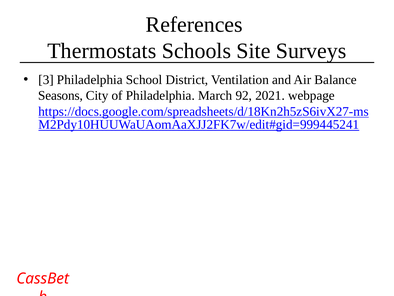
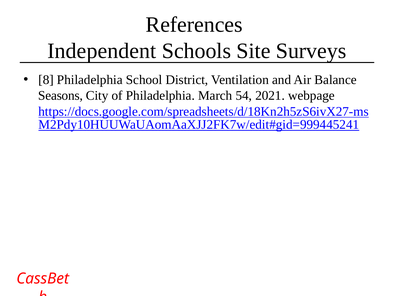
Thermostats: Thermostats -> Independent (102, 51)
3: 3 -> 8 (46, 80)
92: 92 -> 54 (244, 95)
